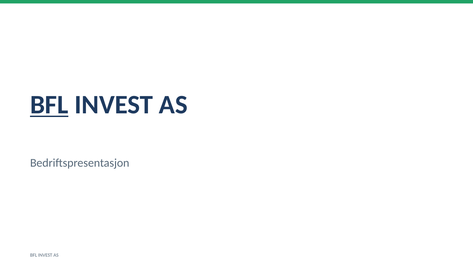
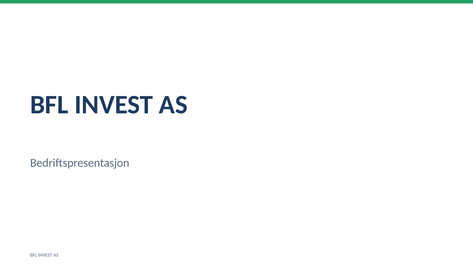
BFL underline: present -> none (49, 105)
